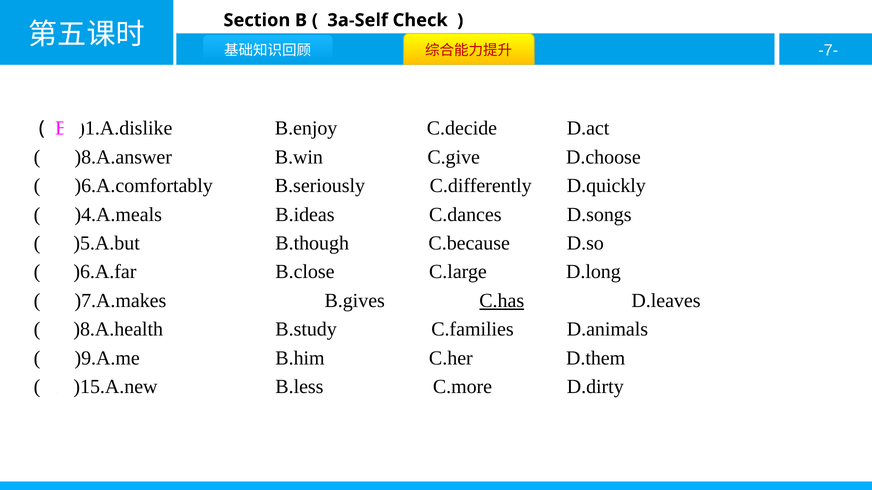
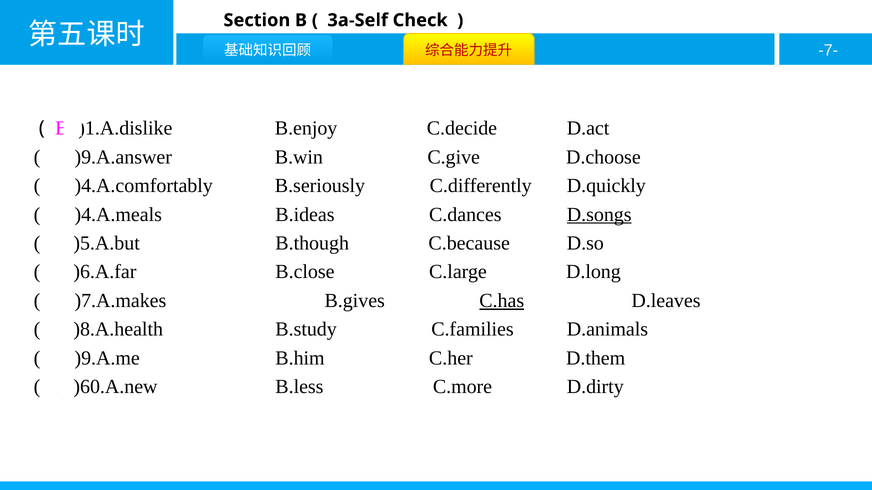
)8.A.answer: )8.A.answer -> )9.A.answer (123, 157)
)6.A.comfortably: )6.A.comfortably -> )4.A.comfortably (144, 186)
D.songs underline: none -> present (599, 215)
)15.A.new: )15.A.new -> )60.A.new (115, 387)
